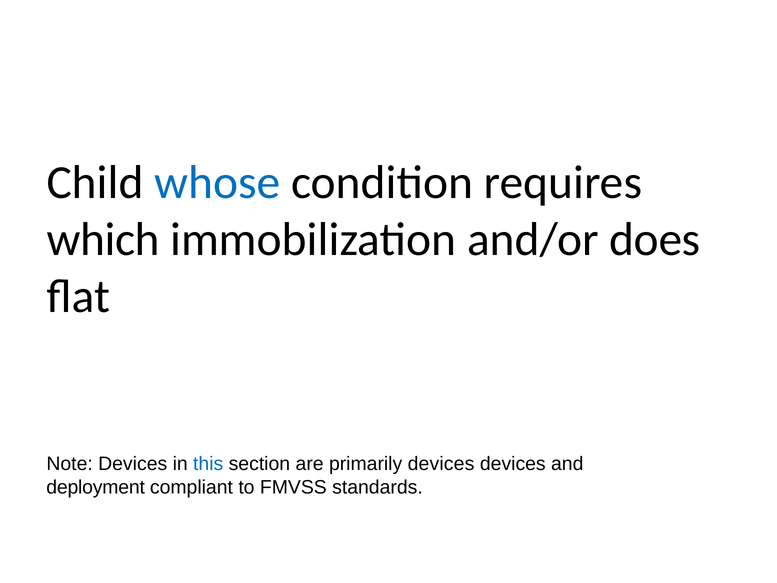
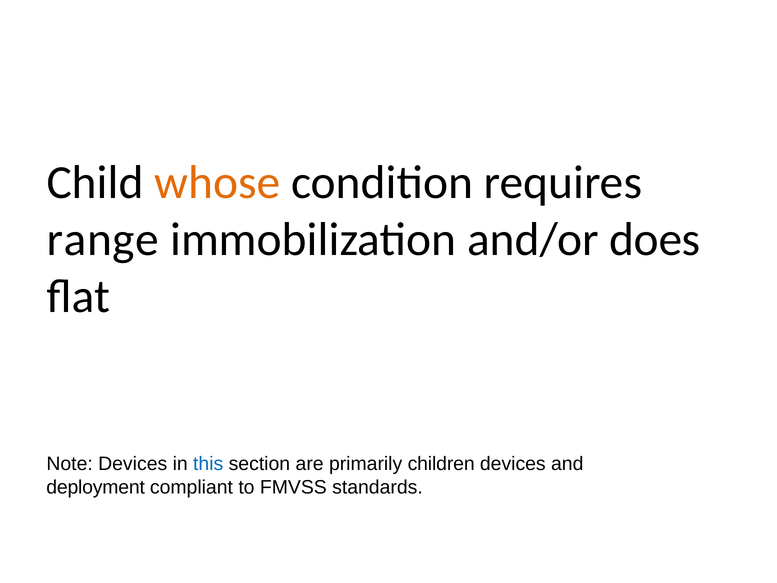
whose colour: blue -> orange (217, 183)
which: which -> range (103, 240)
primarily devices: devices -> children (441, 464)
